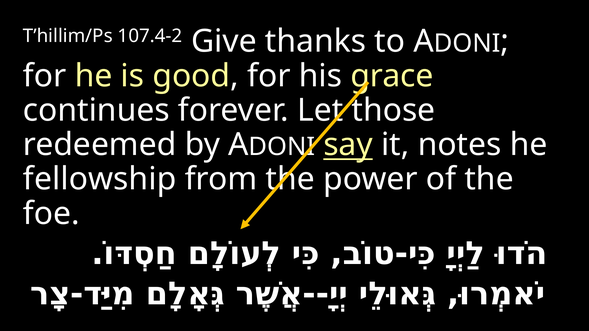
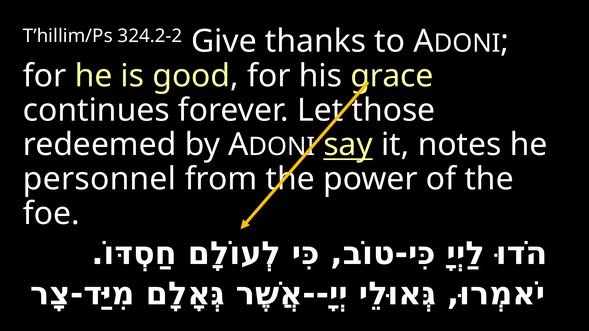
107.4-2: 107.4-2 -> 324.2-2 (150, 36)
fellowship: fellowship -> personnel (100, 179)
